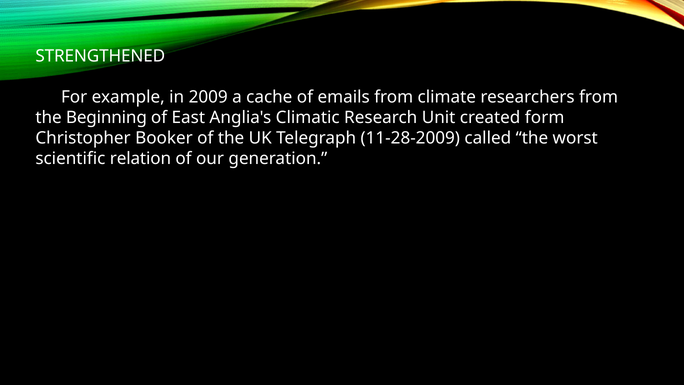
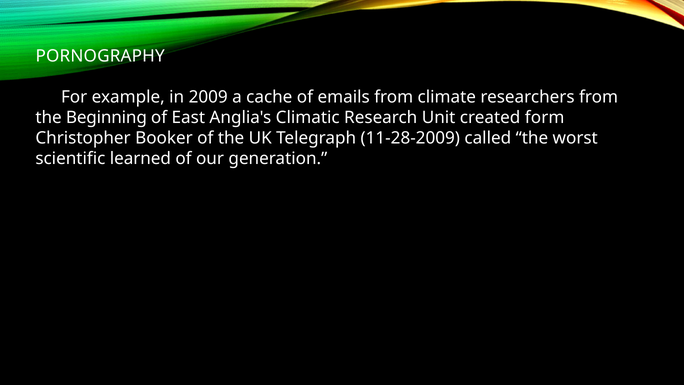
STRENGTHENED: STRENGTHENED -> PORNOGRAPHY (100, 56)
relation: relation -> learned (140, 158)
